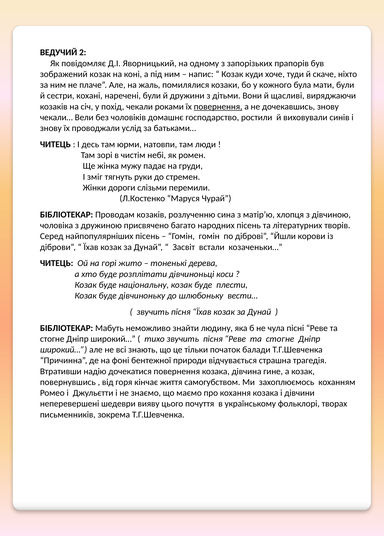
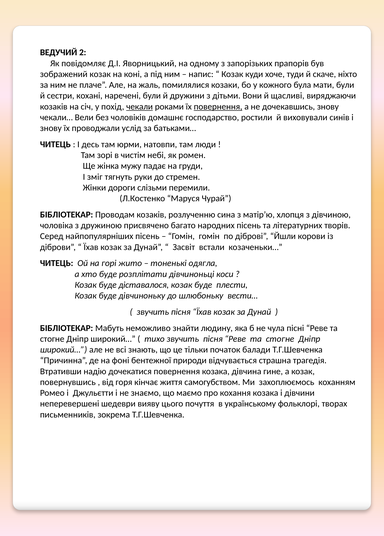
чекали underline: none -> present (140, 107)
дерева: дерева -> одягла (203, 263)
національну: національну -> діставалося (144, 285)
